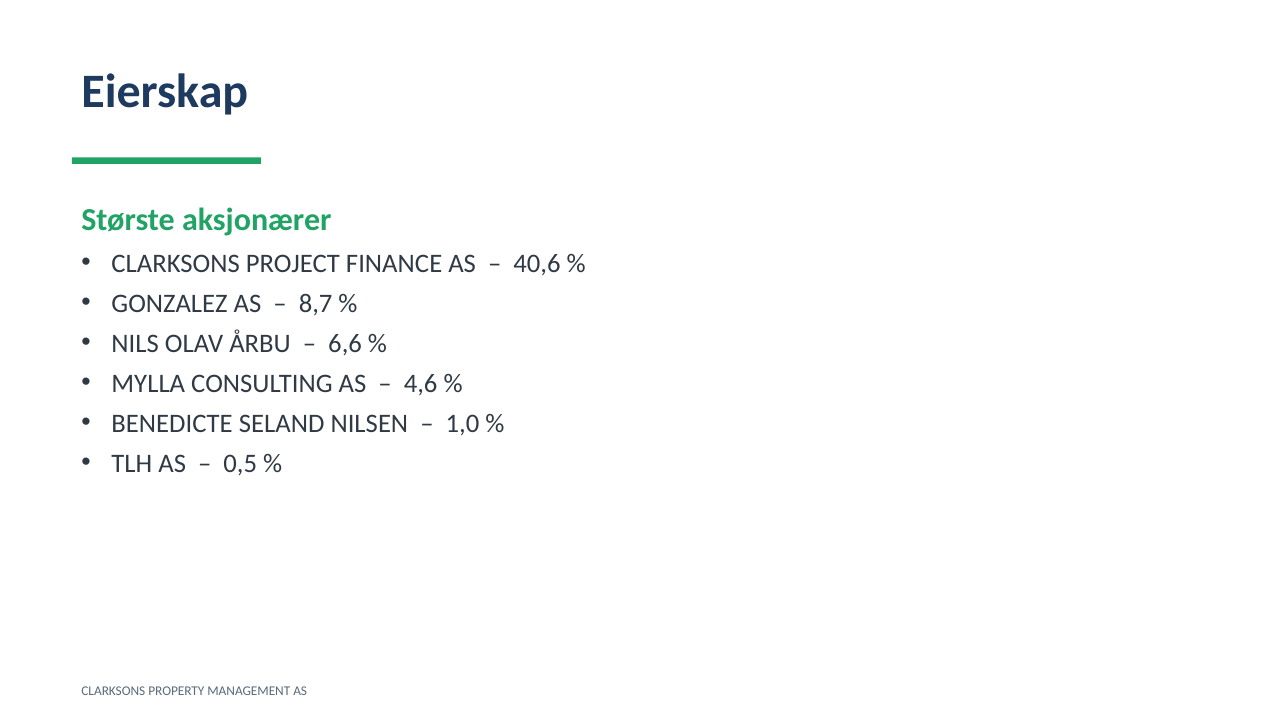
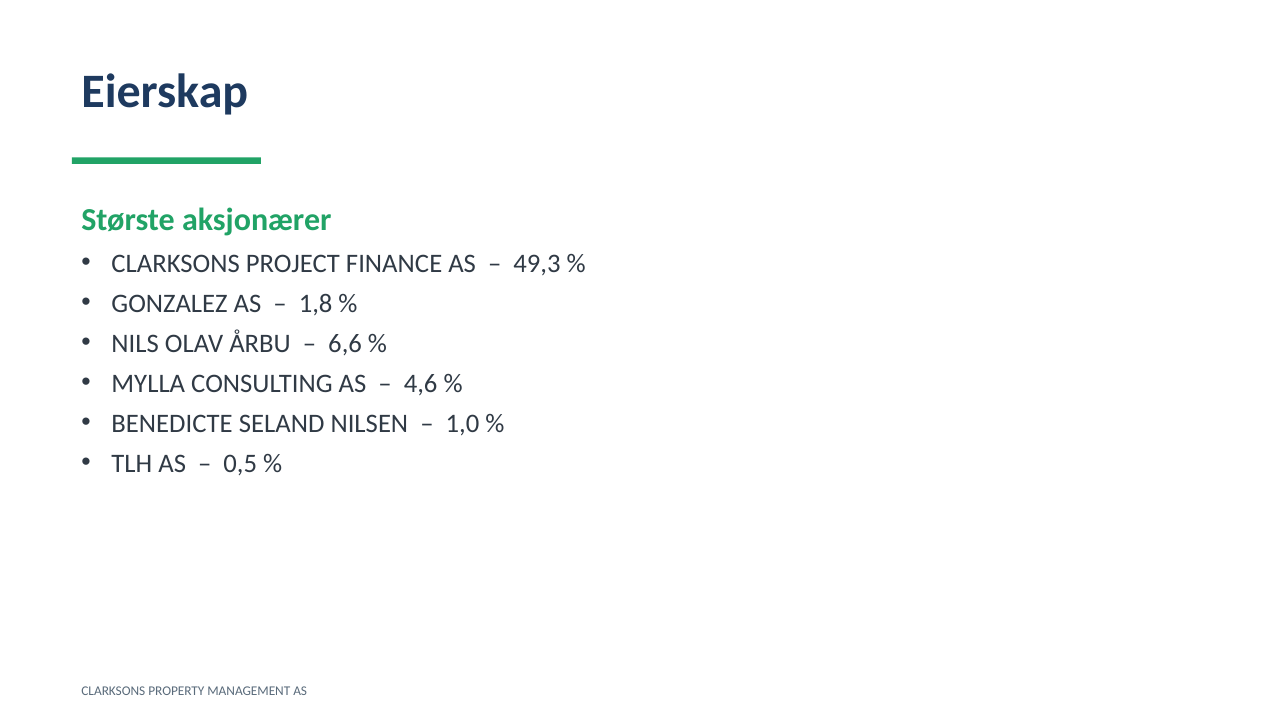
40,6: 40,6 -> 49,3 (537, 263)
8,7: 8,7 -> 1,8 (316, 303)
